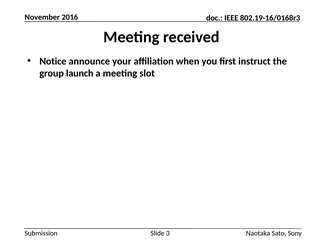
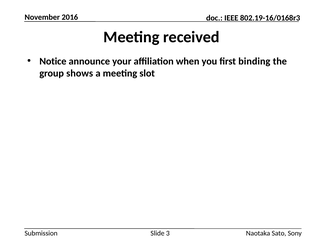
instruct: instruct -> binding (254, 61)
launch: launch -> shows (80, 73)
